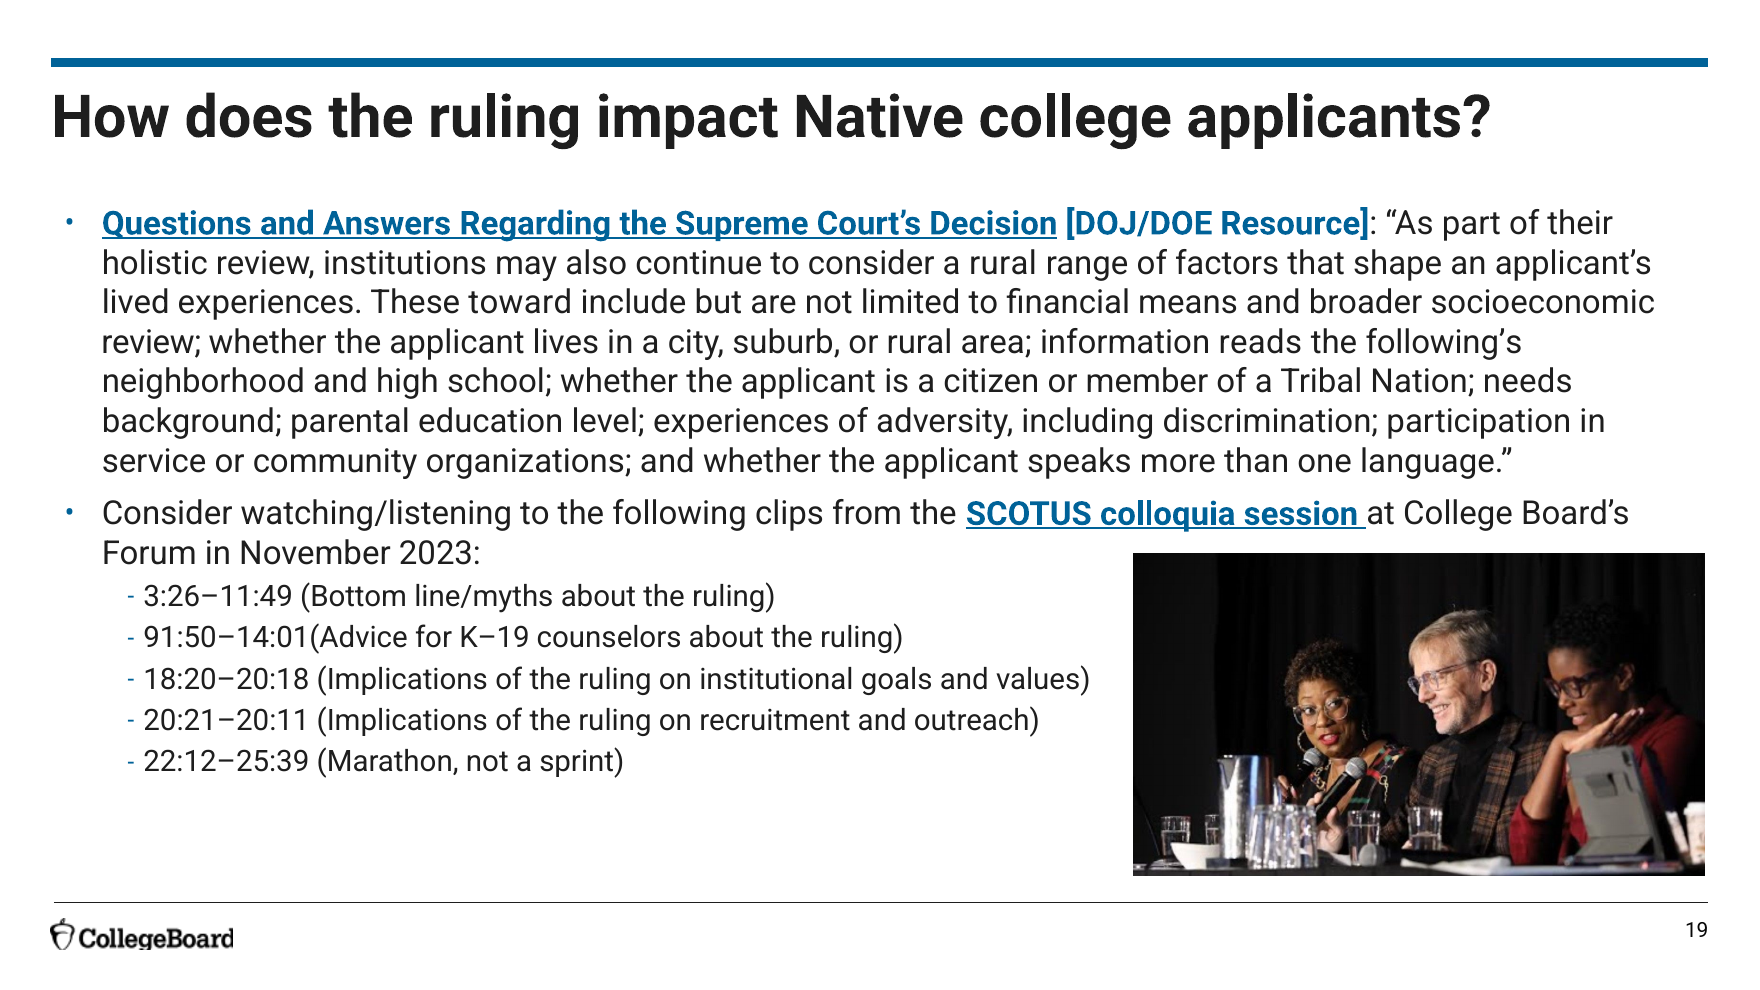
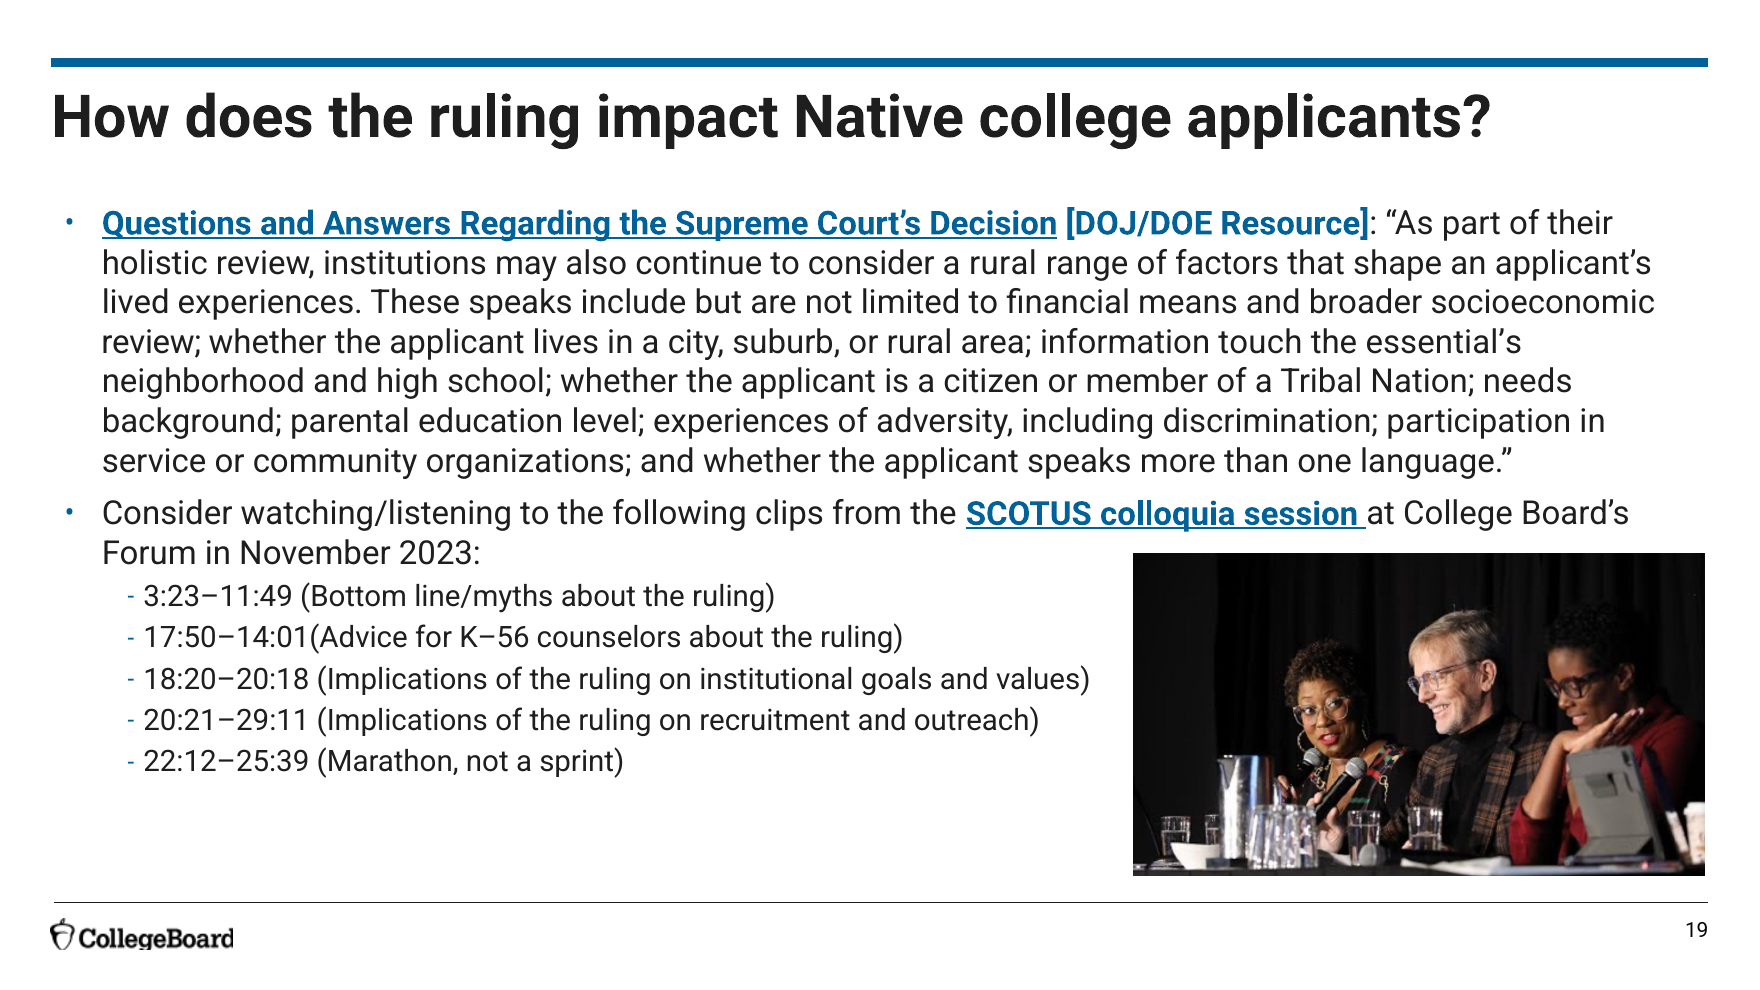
These toward: toward -> speaks (521, 303)
reads: reads -> touch (1260, 342)
following’s: following’s -> essential’s (1444, 342)
3:26–11:49: 3:26–11:49 -> 3:23–11:49 (218, 597)
91:50–14:01(Advice: 91:50–14:01(Advice -> 17:50–14:01(Advice (276, 638)
K–19: K–19 -> K–56 (494, 638)
20:21–20:11: 20:21–20:11 -> 20:21–29:11 (226, 721)
